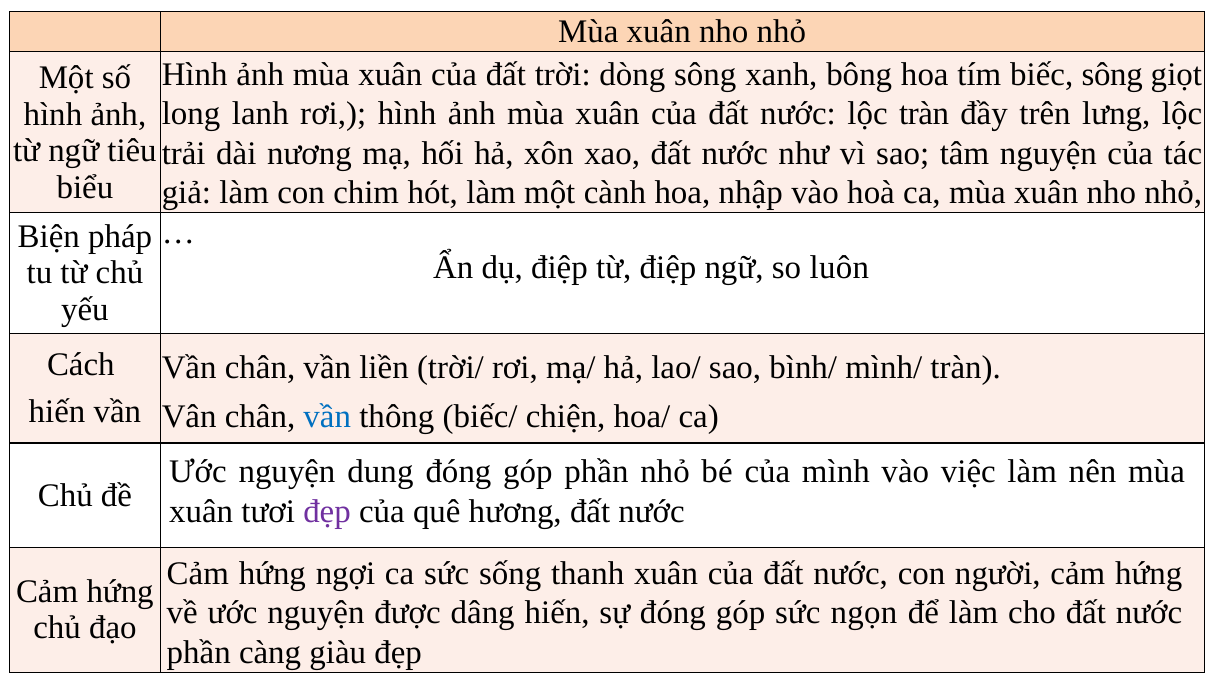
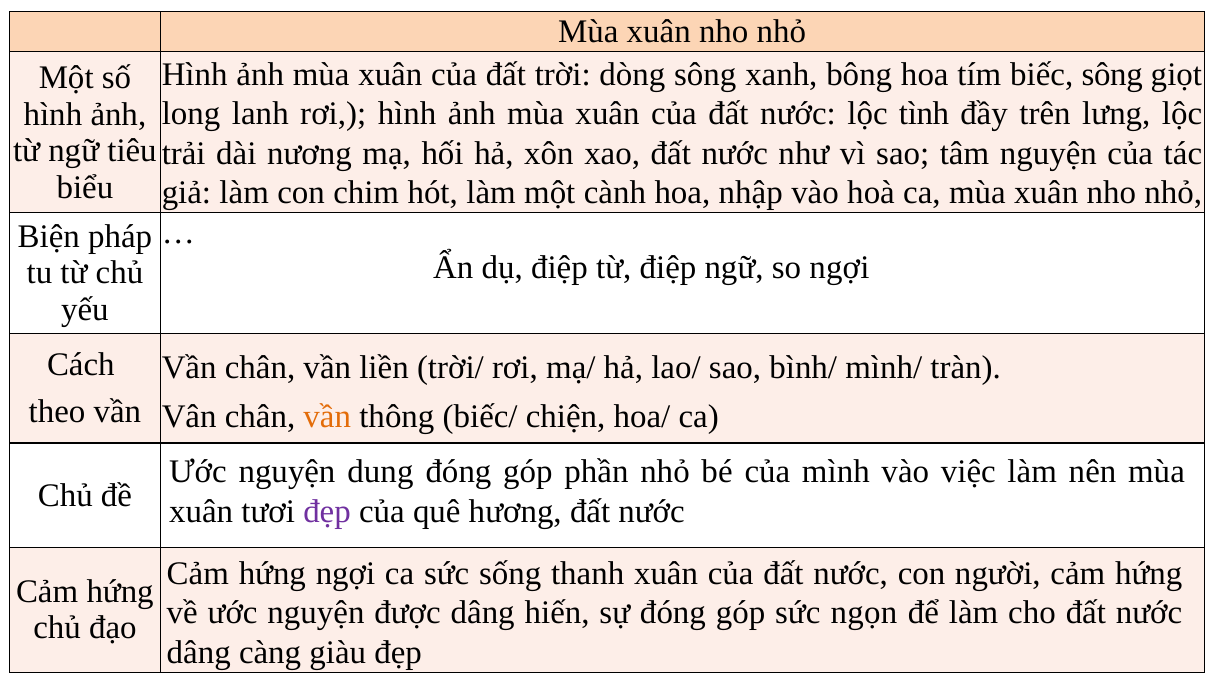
lộc tràn: tràn -> tình (924, 114)
so luôn: luôn -> ngợi (839, 268)
hiến: hiến -> theo (57, 412)
vần colour: blue -> orange (327, 417)
phần: phần -> dâng (199, 652)
